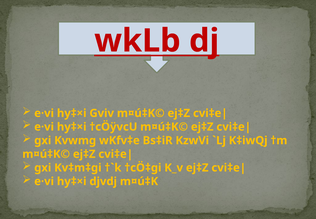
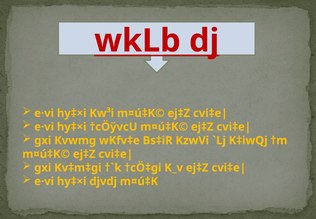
Gviv: Gviv -> Kw³i (102, 113)
